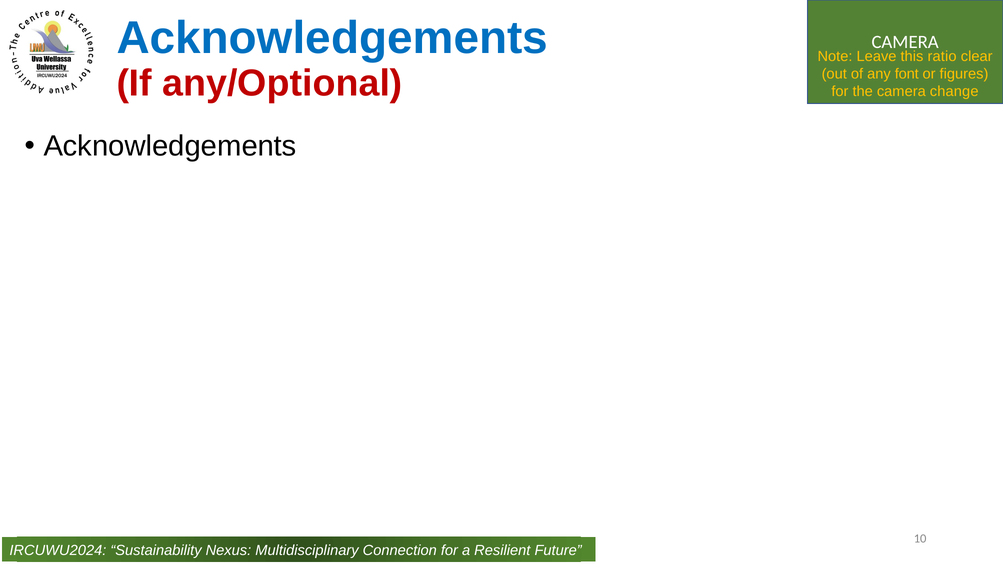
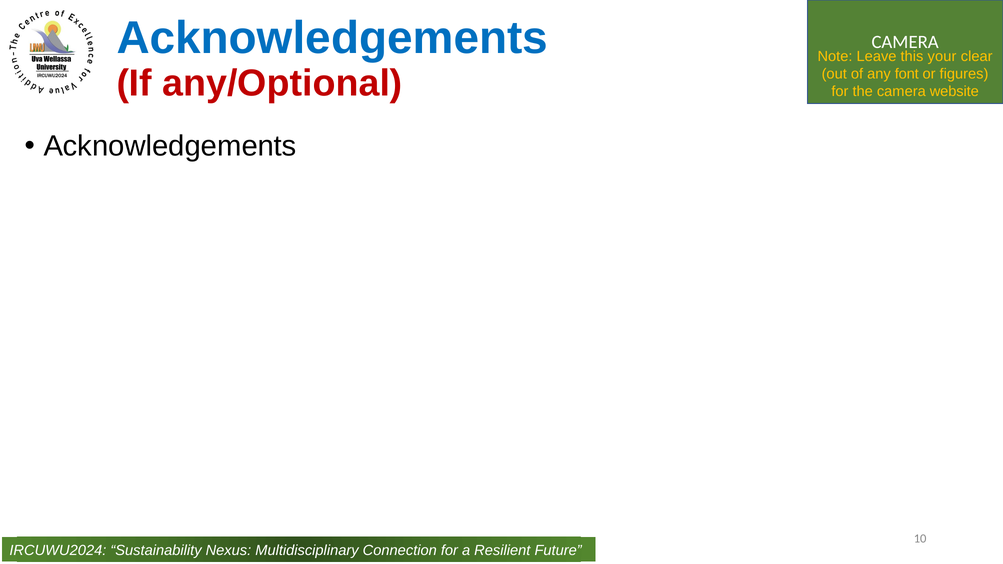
ratio: ratio -> your (942, 56)
change: change -> website (954, 92)
